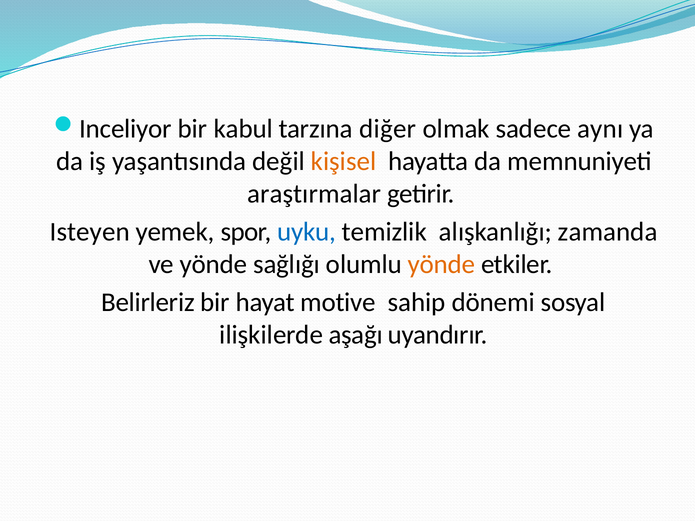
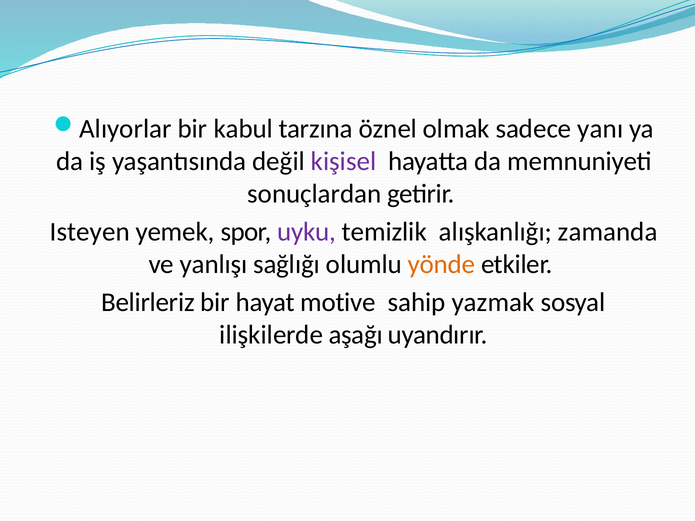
Inceliyor: Inceliyor -> Alıyorlar (125, 129)
diğer: diğer -> öznel (388, 129)
aynı: aynı -> yanı (600, 129)
kişisel colour: orange -> purple (344, 161)
araştırmalar: araştırmalar -> sonuçlardan (314, 194)
uyku colour: blue -> purple (307, 232)
ve yönde: yönde -> yanlışı (214, 264)
dönemi: dönemi -> yazmak (493, 302)
